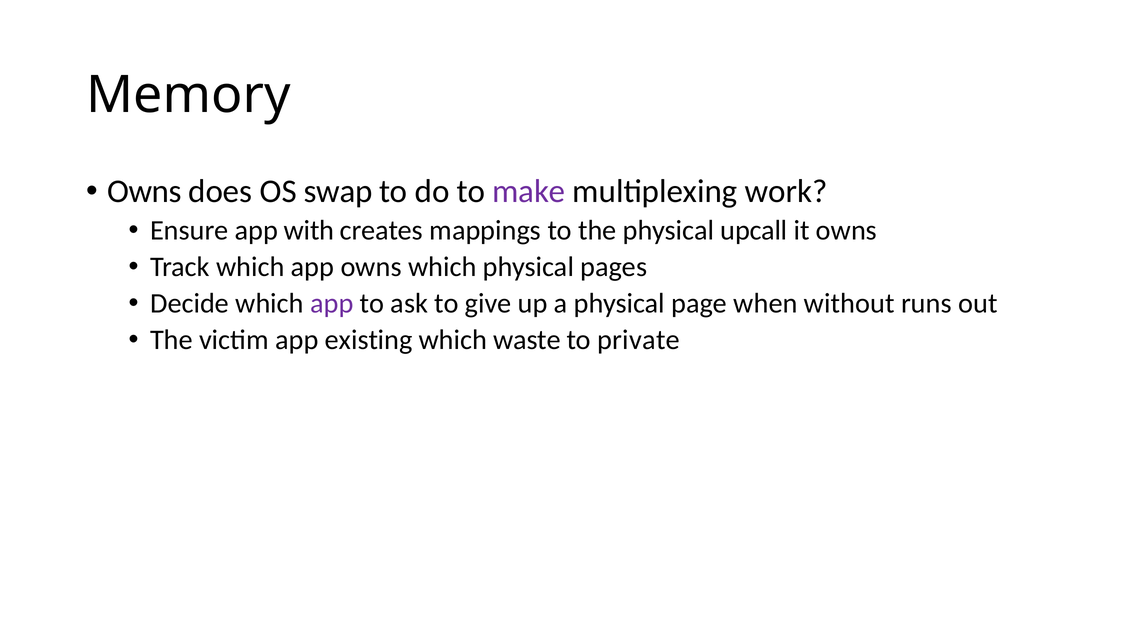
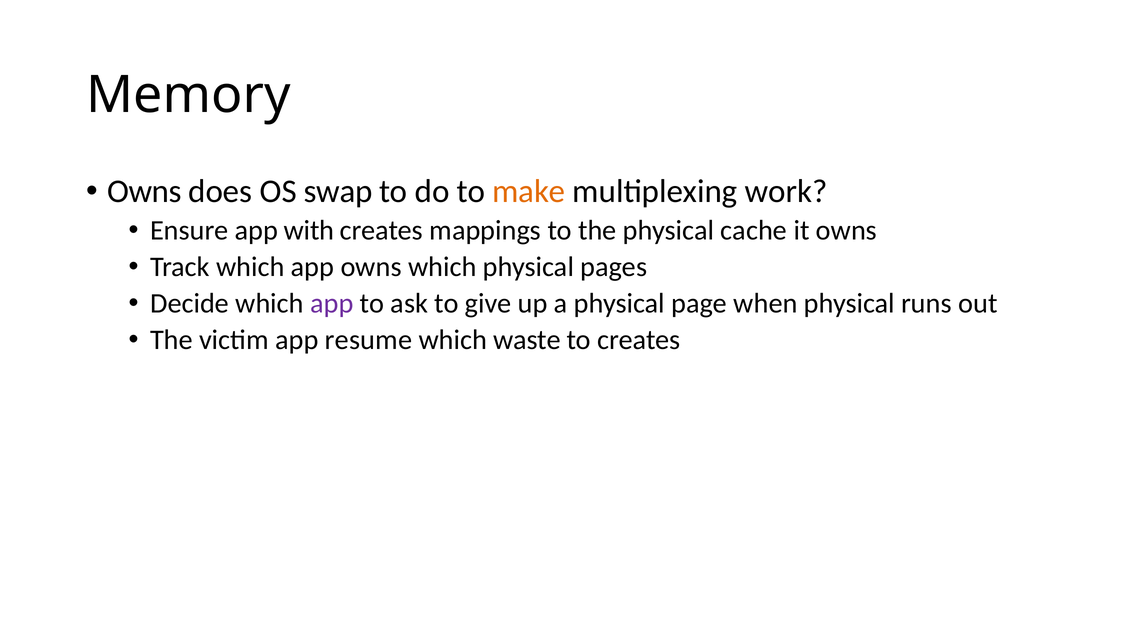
make colour: purple -> orange (529, 192)
upcall: upcall -> cache (754, 231)
when without: without -> physical (849, 304)
existing: existing -> resume (369, 340)
to private: private -> creates (639, 340)
